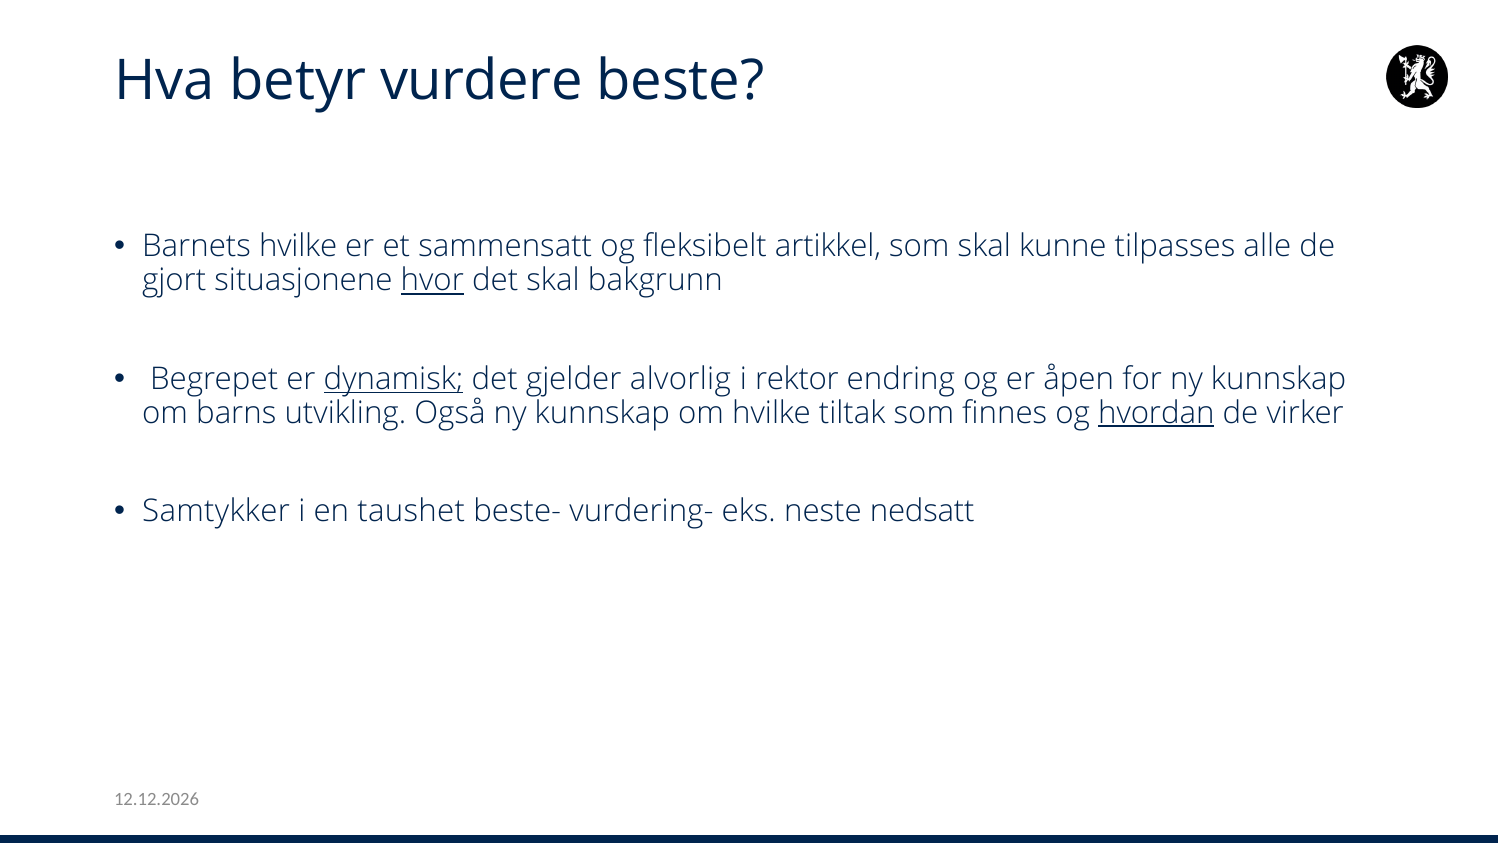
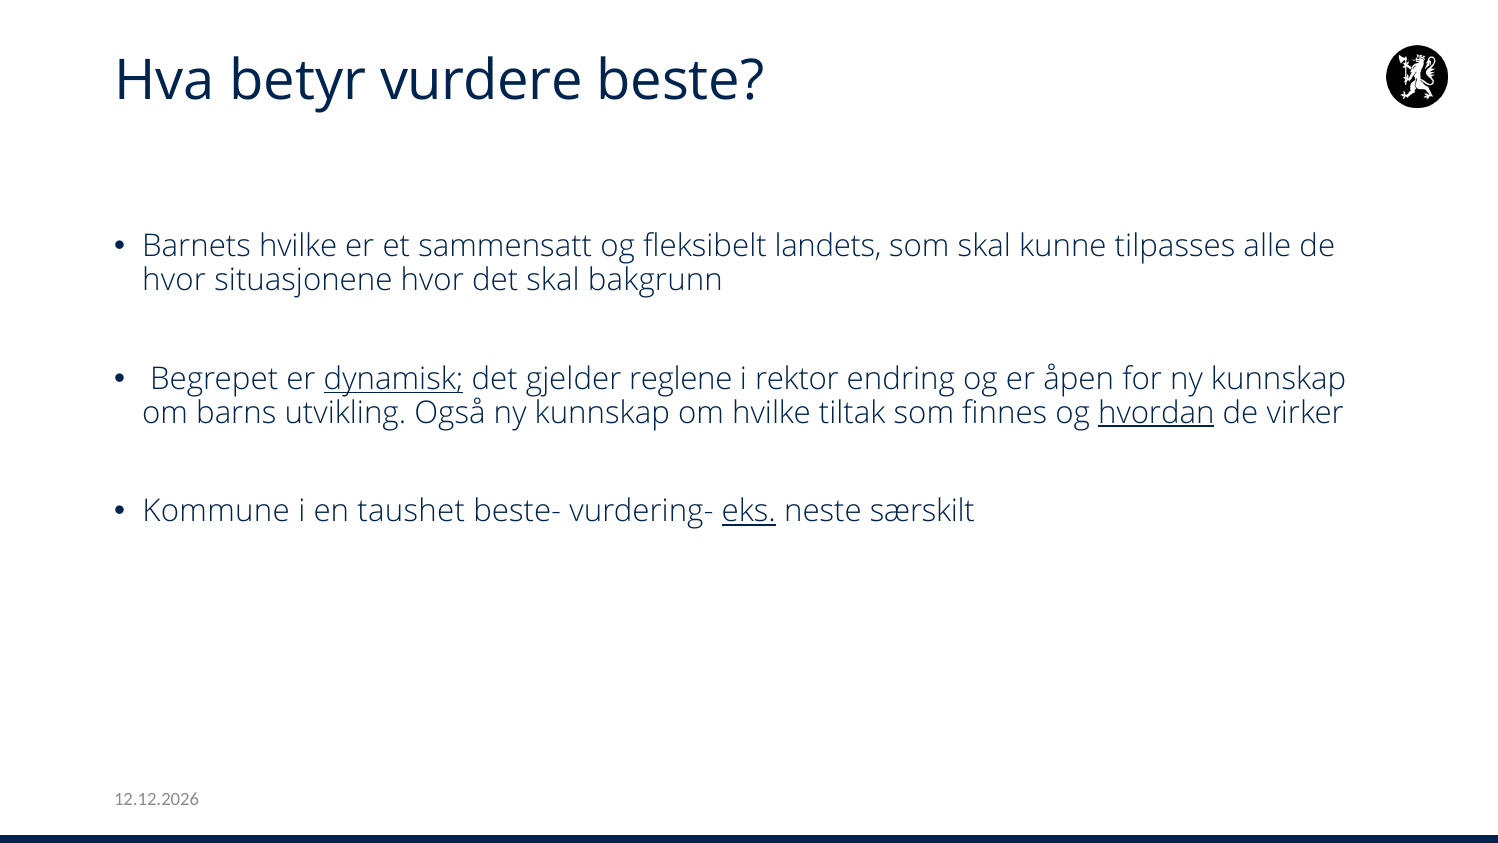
artikkel: artikkel -> landets (828, 247)
gjort: gjort -> hvor (174, 280)
hvor underline: present -> none (432, 280)
alvorlig: alvorlig -> reglene (681, 379)
Samtykker: Samtykker -> Kommune (216, 511)
eks underline: none -> present (749, 511)
nedsatt: nedsatt -> særskilt (922, 511)
